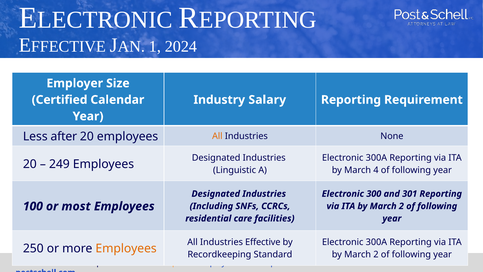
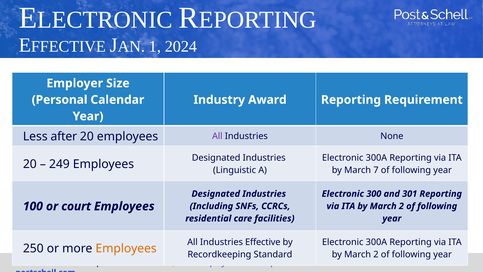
Certified: Certified -> Personal (60, 100)
Salary: Salary -> Award (267, 100)
All colour: orange -> purple (217, 136)
4: 4 -> 7 (376, 170)
most: most -> court (76, 206)
